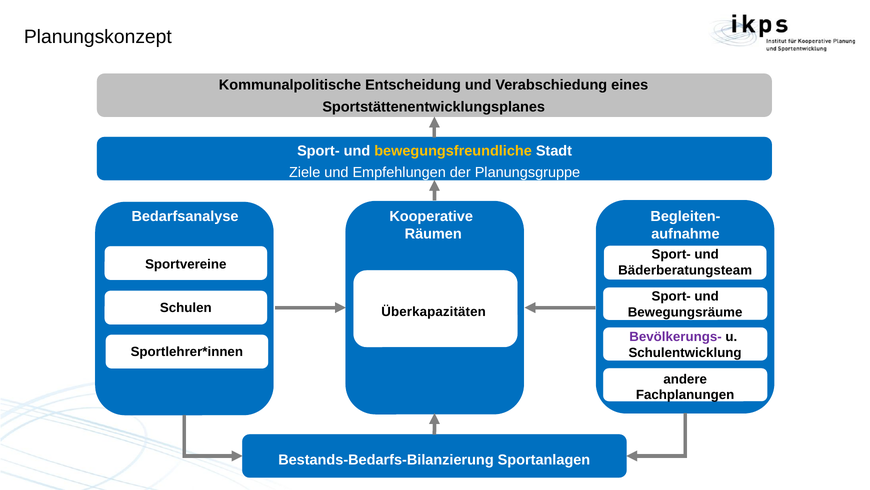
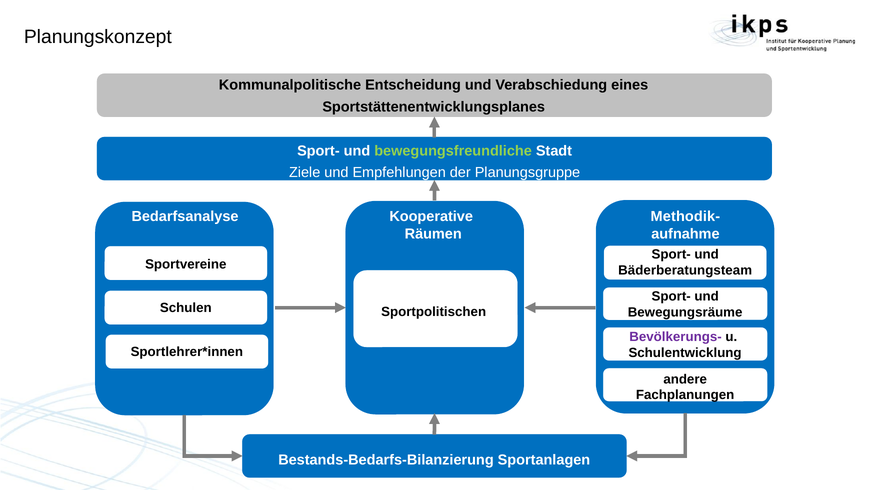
bewegungsfreundliche colour: yellow -> light green (453, 151)
Begleiten-: Begleiten- -> Methodik- (685, 216)
Überkapazitäten: Überkapazitäten -> Sportpolitischen (434, 312)
